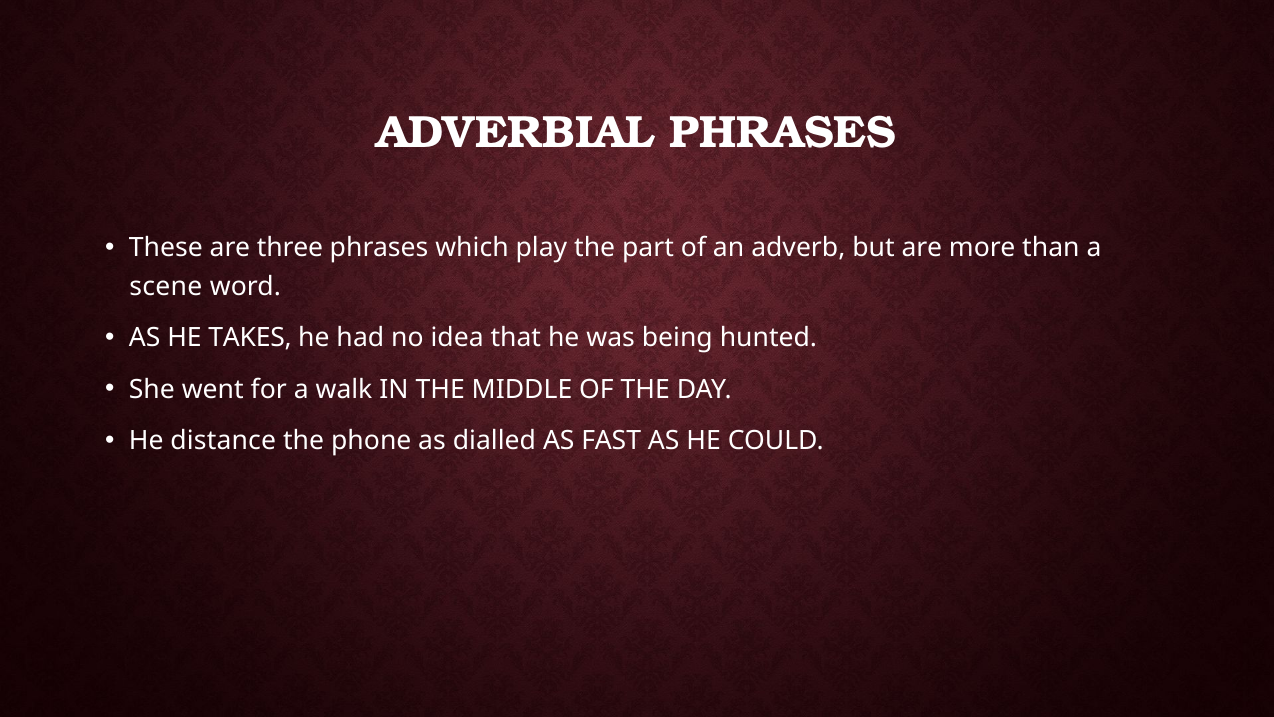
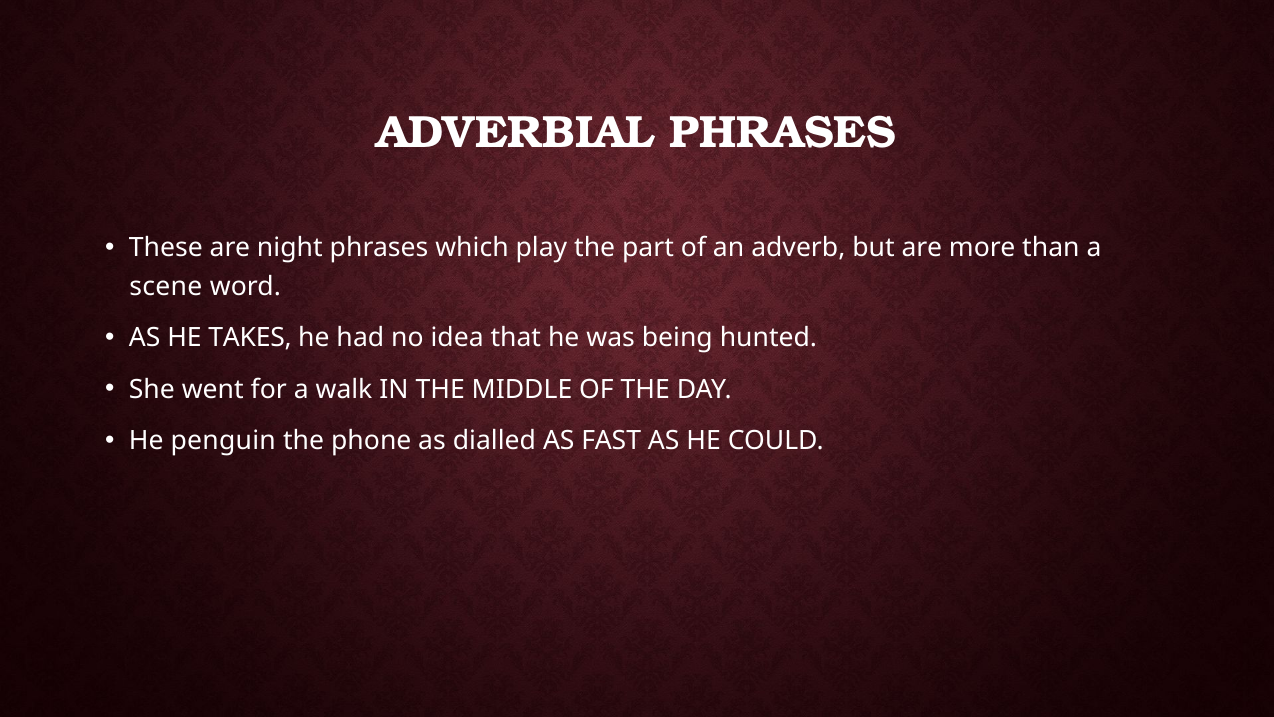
three: three -> night (290, 248)
distance: distance -> penguin (223, 441)
